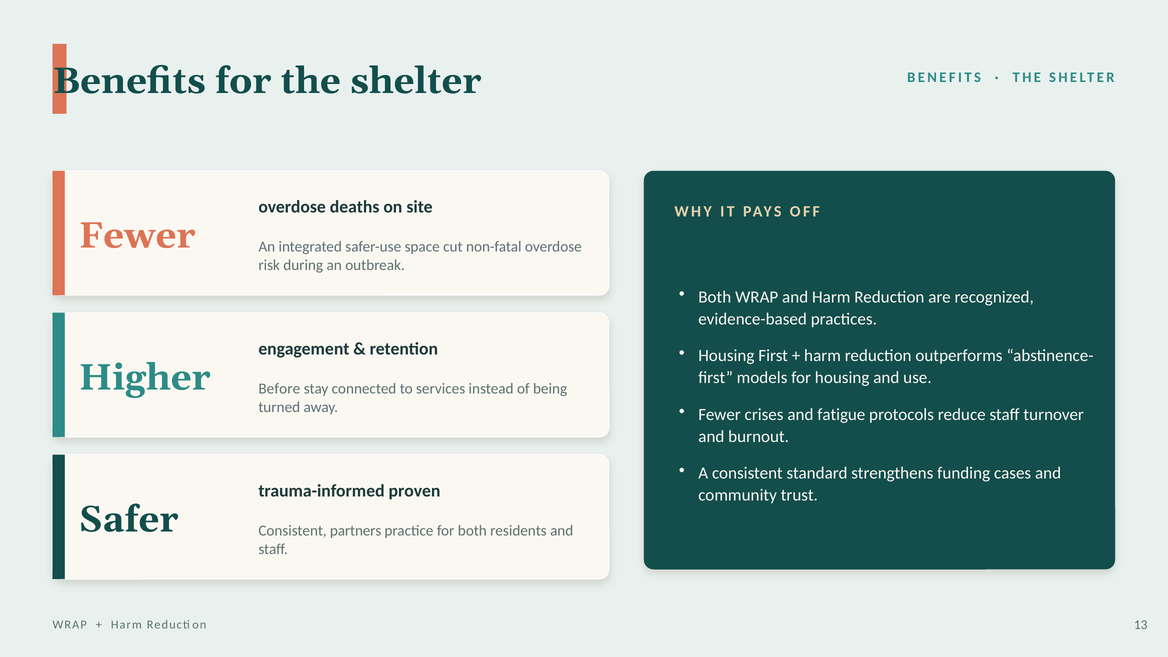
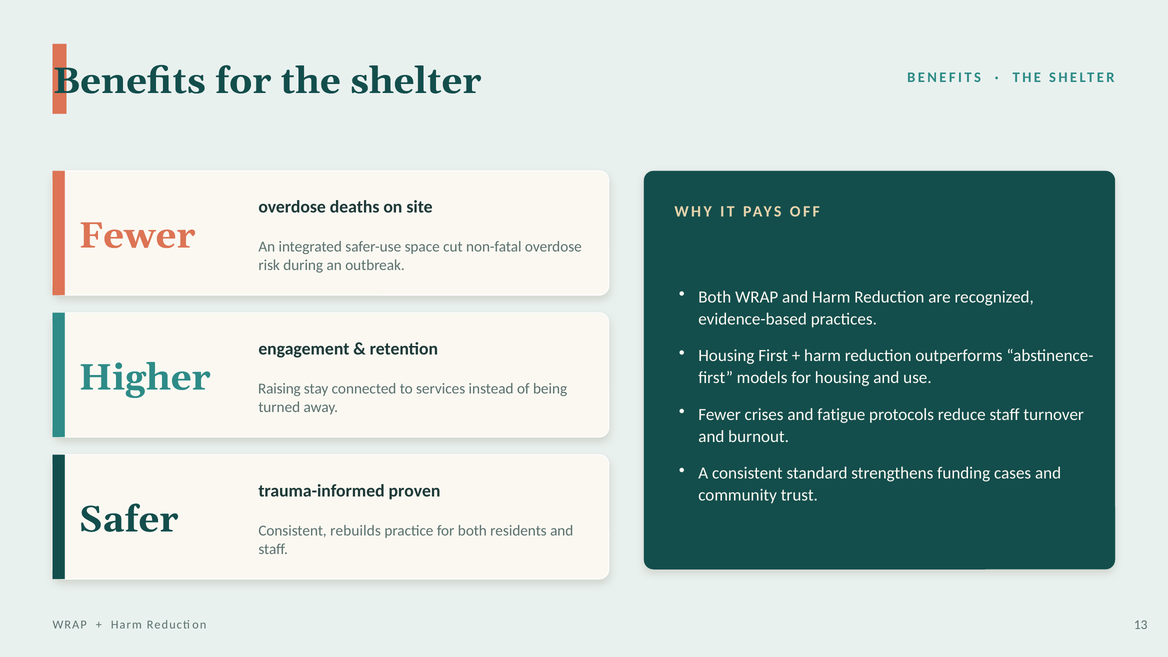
Before: Before -> Raising (279, 389)
partners: partners -> rebuilds (356, 531)
